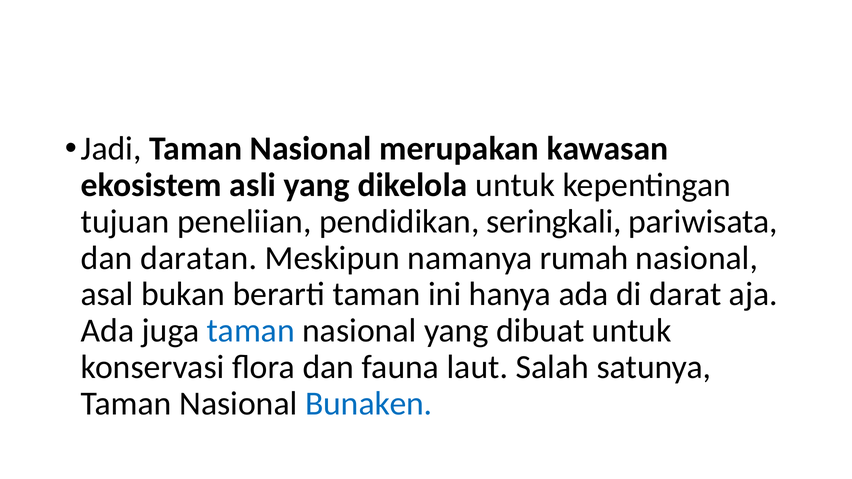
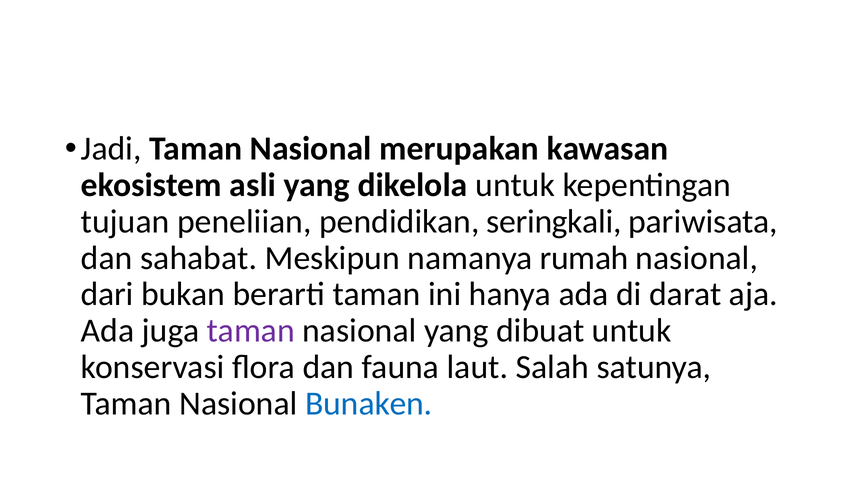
daratan: daratan -> sahabat (199, 258)
asal: asal -> dari (107, 294)
taman colour: blue -> purple (251, 331)
